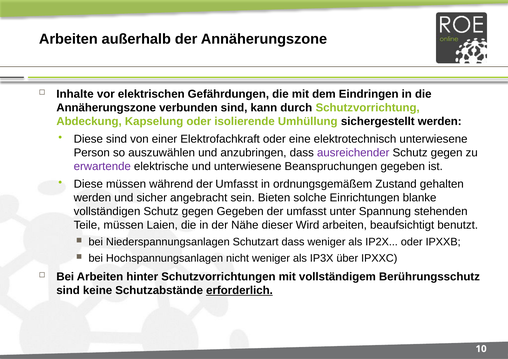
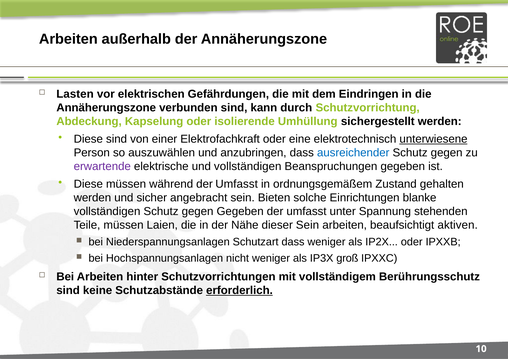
Inhalte: Inhalte -> Lasten (75, 94)
unterwiesene underline: none -> present (434, 139)
ausreichender colour: purple -> blue (353, 153)
und unterwiesene: unterwiesene -> vollständigen (248, 167)
dieser Wird: Wird -> Sein (307, 225)
benutzt: benutzt -> aktiven (458, 225)
über: über -> groß (347, 259)
